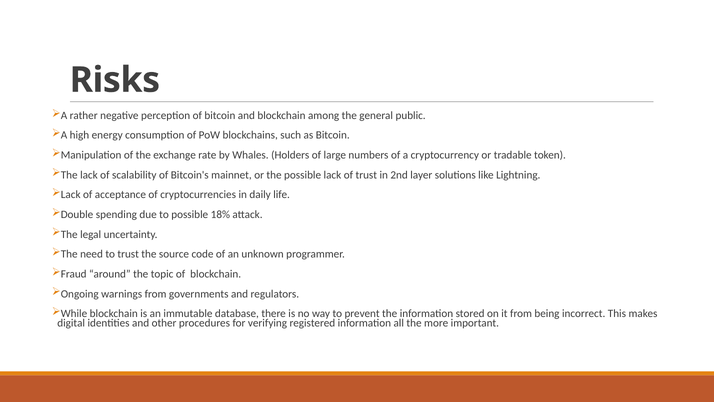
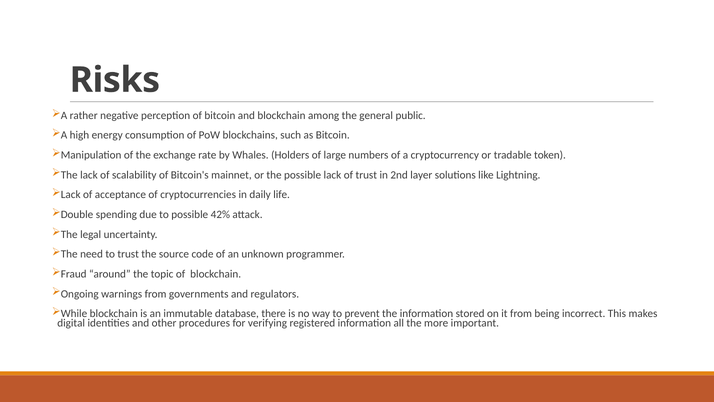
18%: 18% -> 42% (220, 214)
